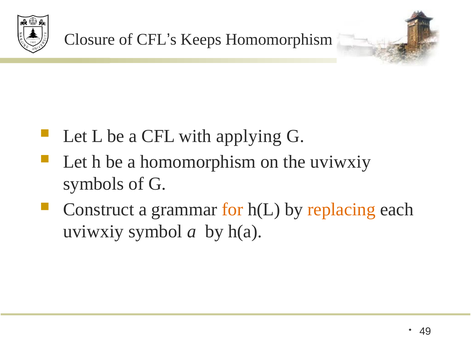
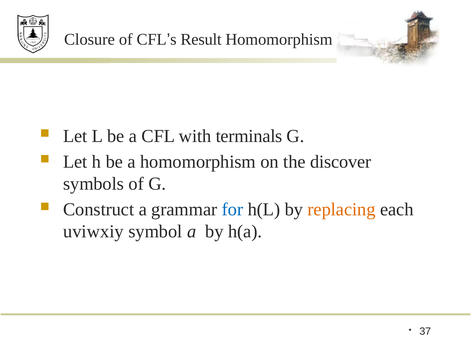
Keeps: Keeps -> Result (201, 39)
applying: applying -> terminals (249, 136)
the uviwxiy: uviwxiy -> discover (341, 162)
for colour: orange -> blue (233, 210)
49: 49 -> 37 (425, 332)
